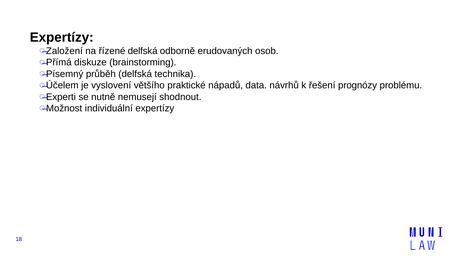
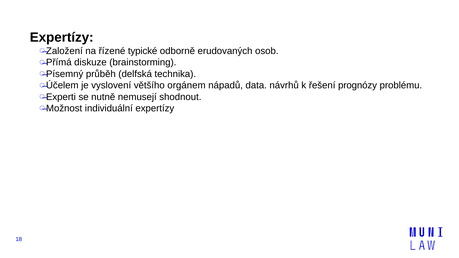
řízené delfská: delfská -> typické (143, 51)
praktické: praktické -> orgánem (186, 85)
